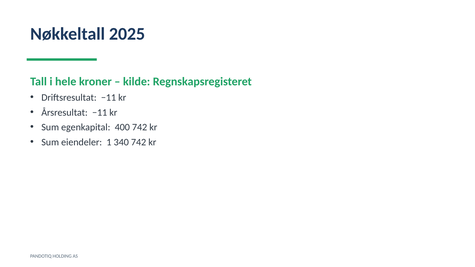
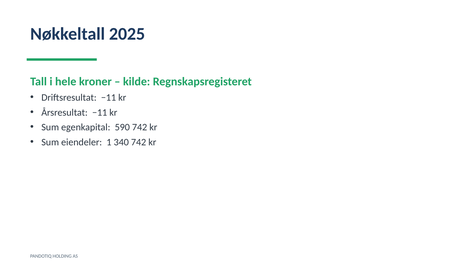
400: 400 -> 590 (122, 127)
